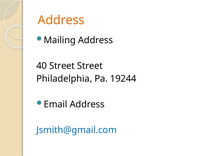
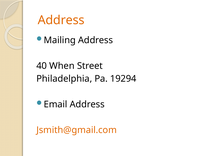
40 Street: Street -> When (62, 66)
19244: 19244 -> 19294 (123, 78)
Jsmith@gmail.com colour: blue -> orange (77, 129)
